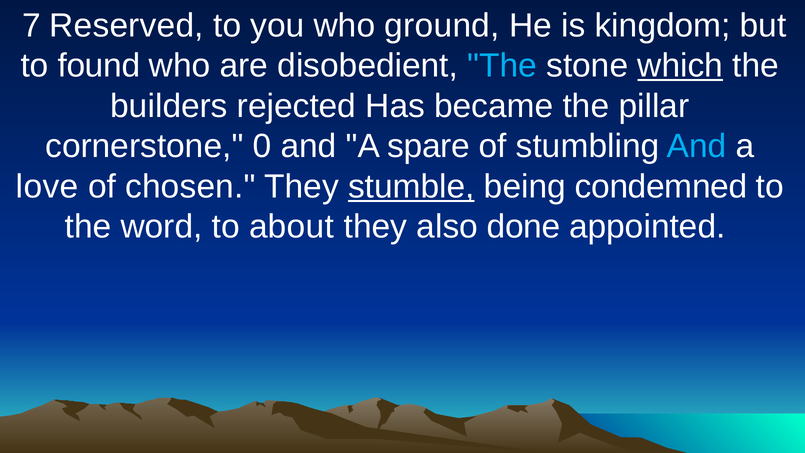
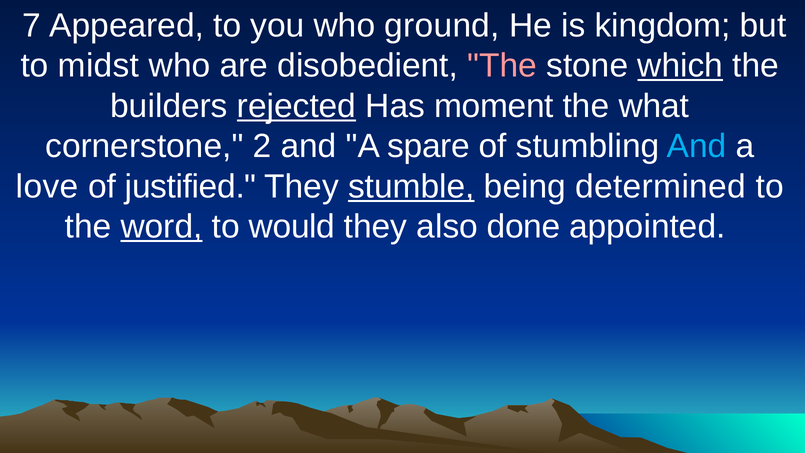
Reserved: Reserved -> Appeared (127, 25)
found: found -> midst (99, 66)
The colour: light blue -> pink (502, 66)
rejected underline: none -> present (297, 106)
became: became -> moment (494, 106)
pillar: pillar -> what (654, 106)
0: 0 -> 2 (262, 146)
chosen: chosen -> justified (191, 186)
condemned: condemned -> determined (661, 186)
word underline: none -> present (162, 227)
about: about -> would (292, 227)
